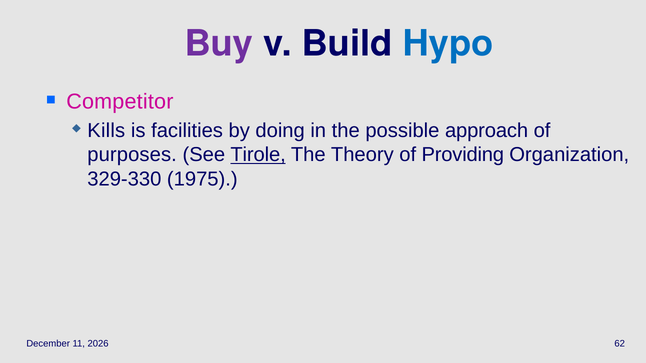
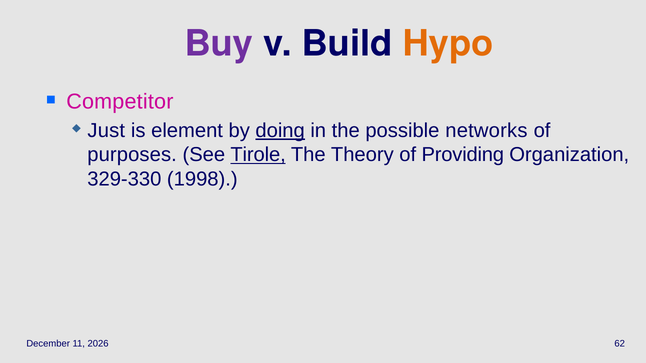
Hypo colour: blue -> orange (448, 44)
Kills: Kills -> Just (106, 131)
facilities: facilities -> element (187, 131)
doing underline: none -> present (280, 131)
approach: approach -> networks (486, 131)
1975: 1975 -> 1998 (202, 179)
